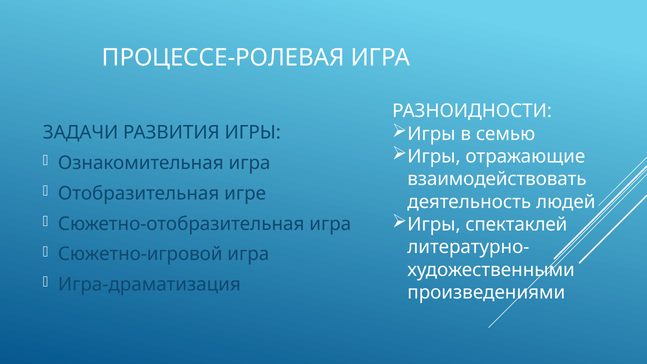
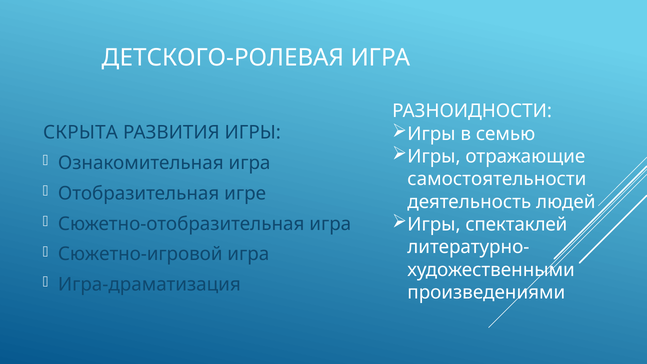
ПРОЦЕССЕ-РОЛЕВАЯ: ПРОЦЕССЕ-РОЛЕВАЯ -> ДЕТСКОГО-РОЛЕВАЯ (223, 58)
ЗАДАЧИ: ЗАДАЧИ -> СКРЫТА (80, 132)
взаимодействовать: взаимодействовать -> самостоятельности (497, 179)
